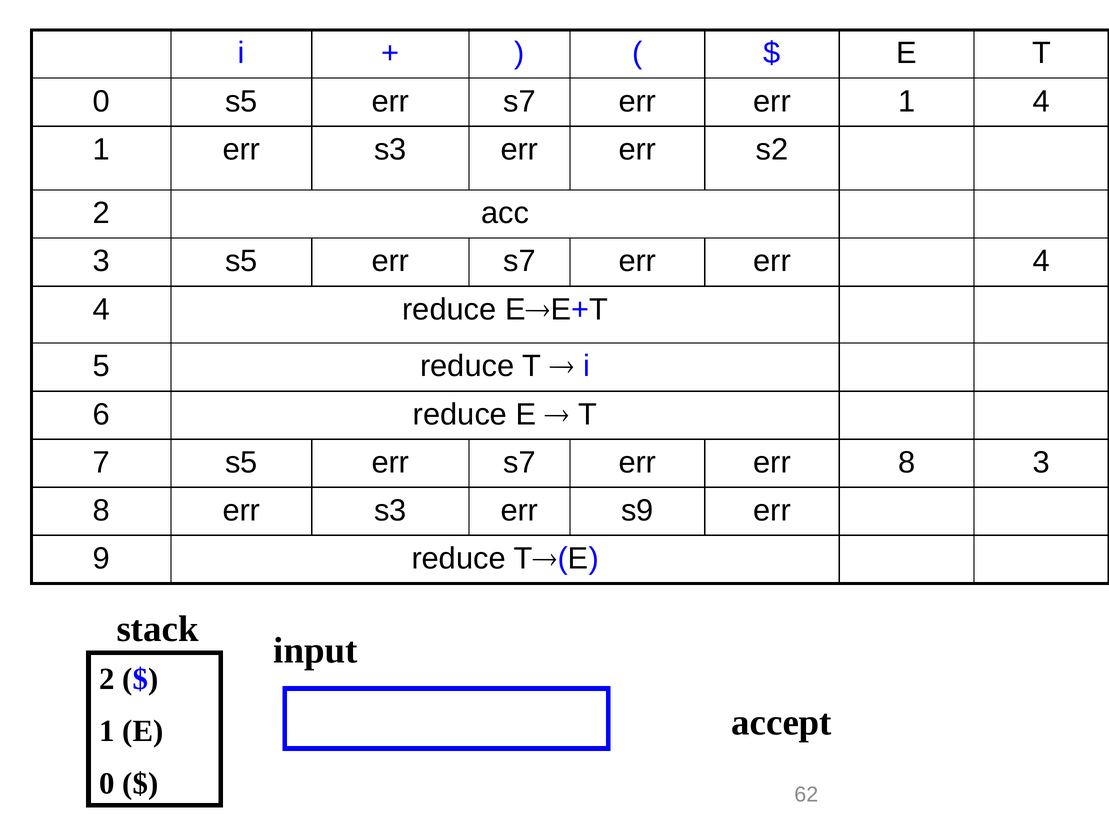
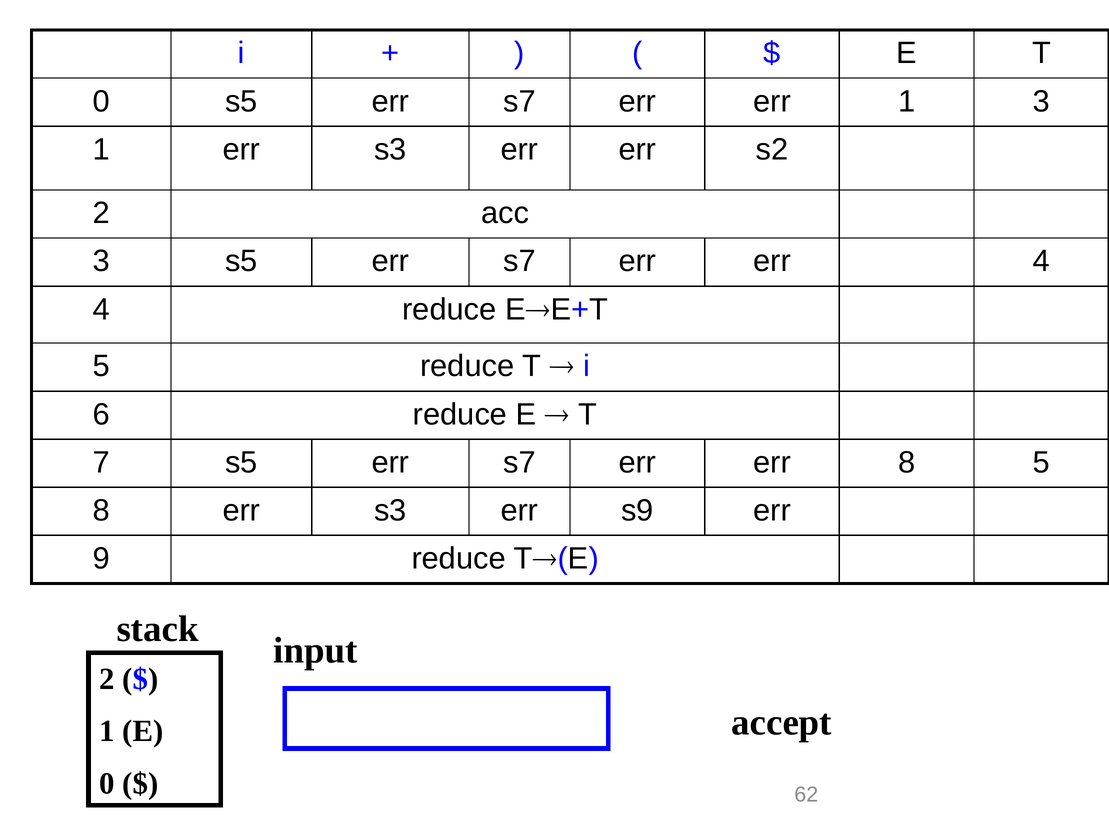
1 4: 4 -> 3 (1042, 101)
8 3: 3 -> 5 (1042, 462)
